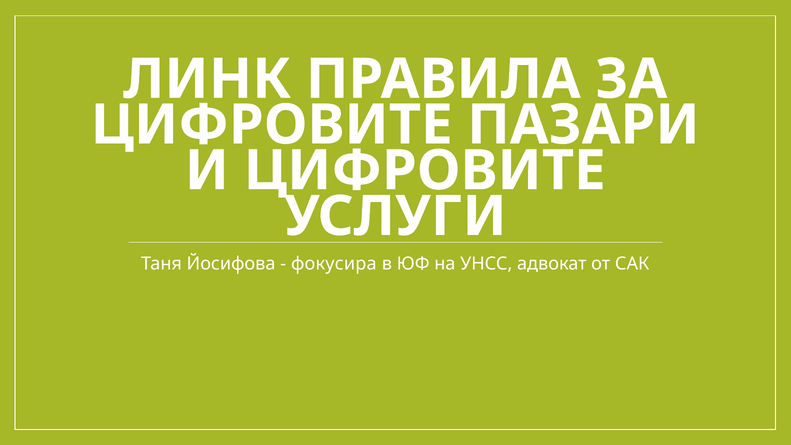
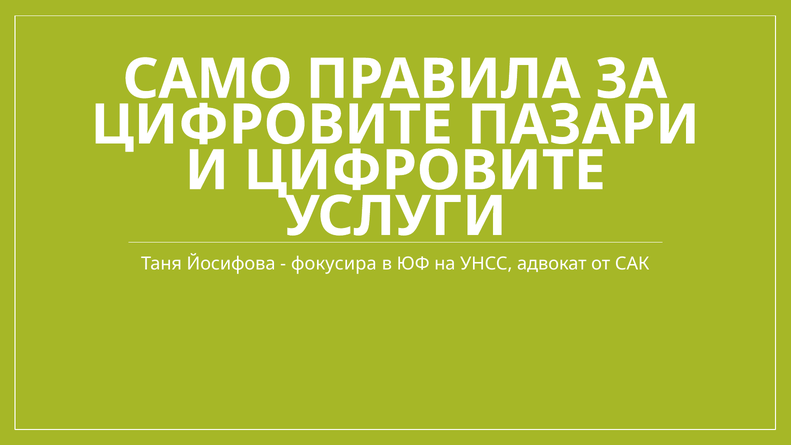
ЛИНК: ЛИНК -> САМО (207, 79)
